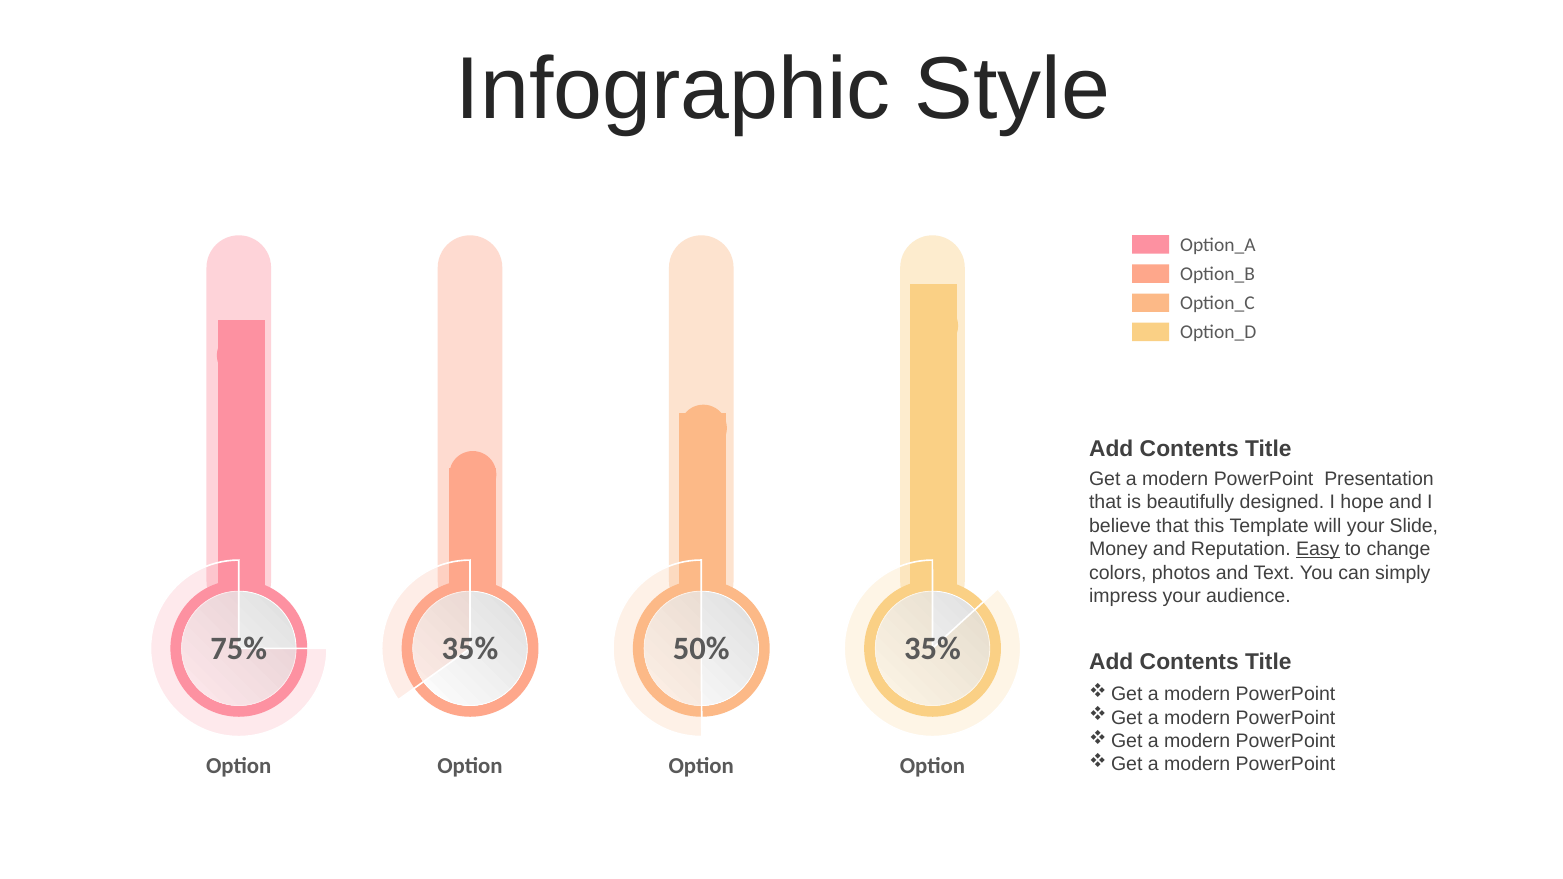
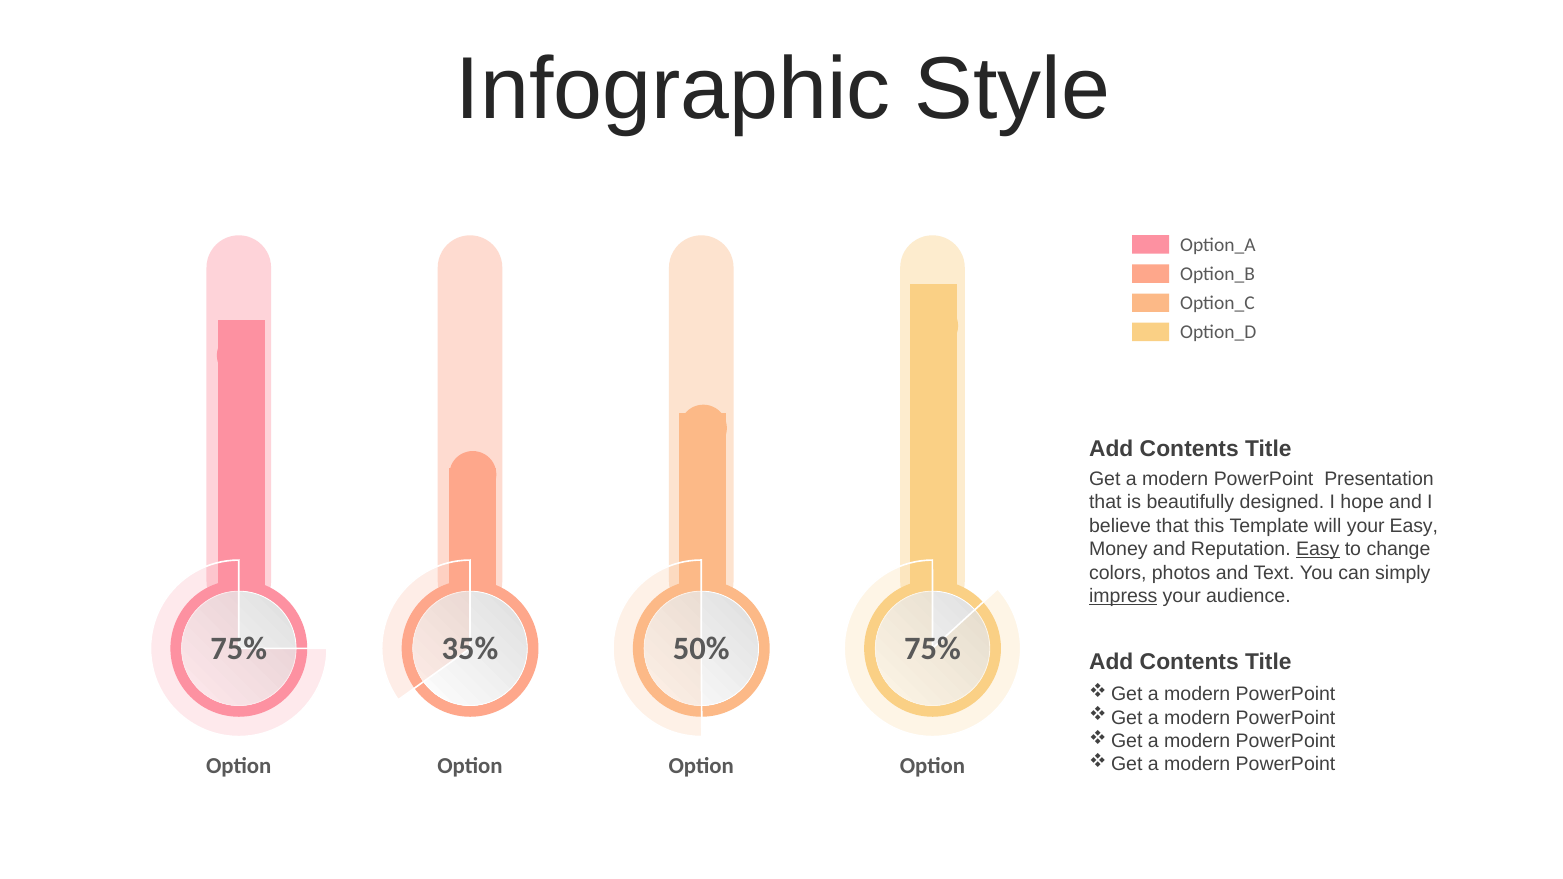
your Slide: Slide -> Easy (1414, 526)
impress underline: none -> present (1123, 596)
35%: 35% -> 75% (933, 649)
